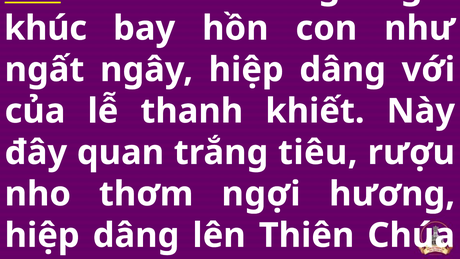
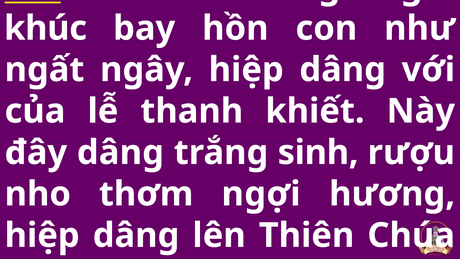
đây quan: quan -> dâng (120, 152)
tiêu: tiêu -> sinh (318, 152)
